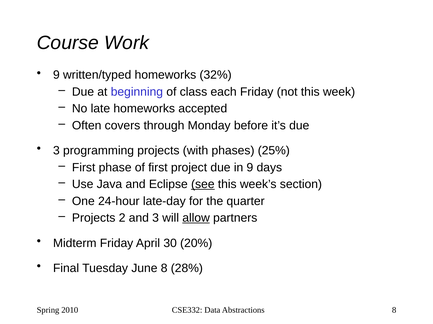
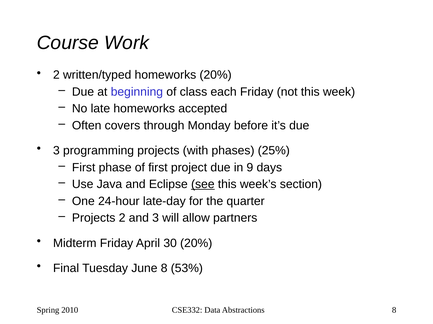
9: 9 -> 2 (56, 75)
homeworks 32%: 32% -> 20% (216, 75)
allow underline: present -> none (196, 218)
28%: 28% -> 53% (187, 269)
